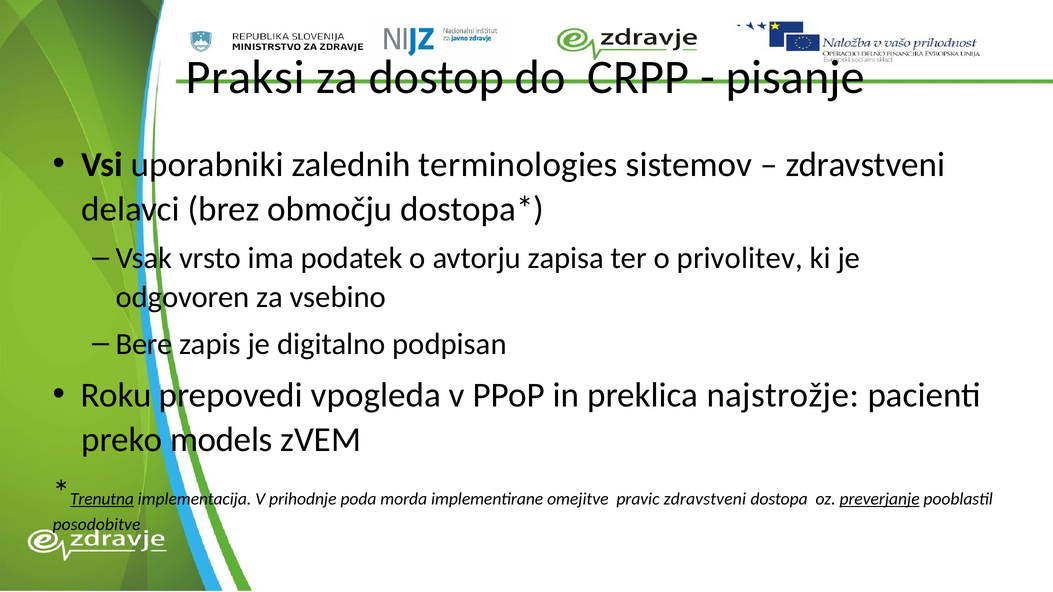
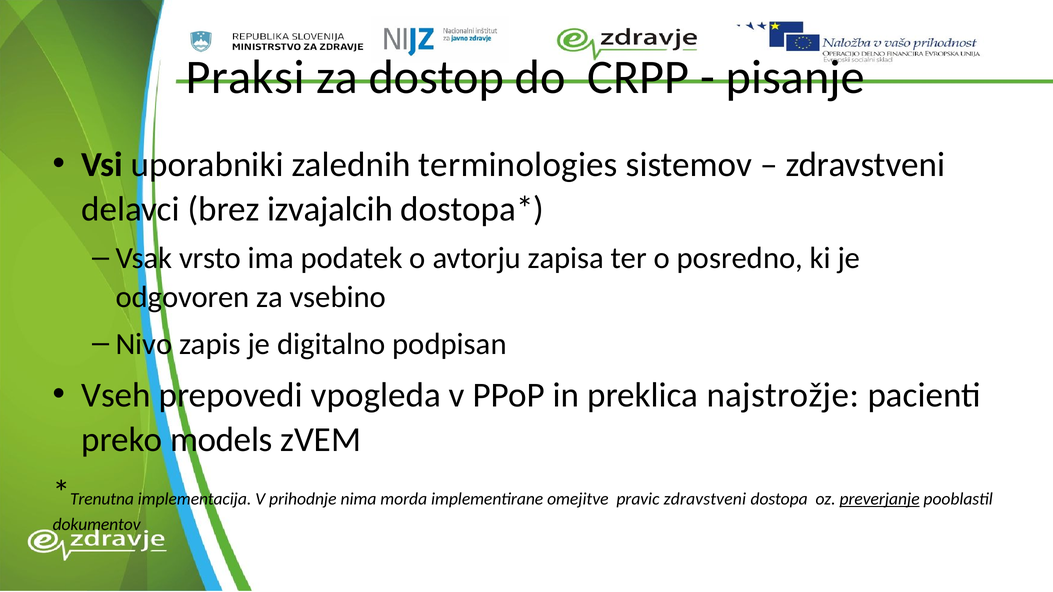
območju: območju -> izvajalcih (330, 209)
privolitev: privolitev -> posredno (740, 258)
Bere: Bere -> Nivo (144, 344)
Roku: Roku -> Vseh (116, 395)
Trenutna underline: present -> none (102, 499)
poda: poda -> nima (358, 499)
posodobitve: posodobitve -> dokumentov (97, 525)
